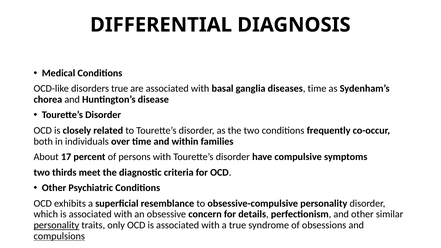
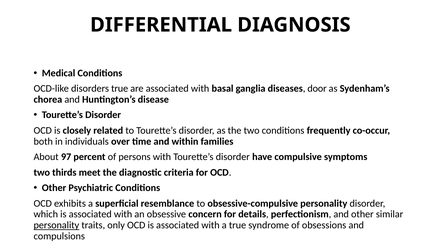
diseases time: time -> door (317, 89)
17: 17 -> 97 (66, 157)
compulsions underline: present -> none (59, 236)
